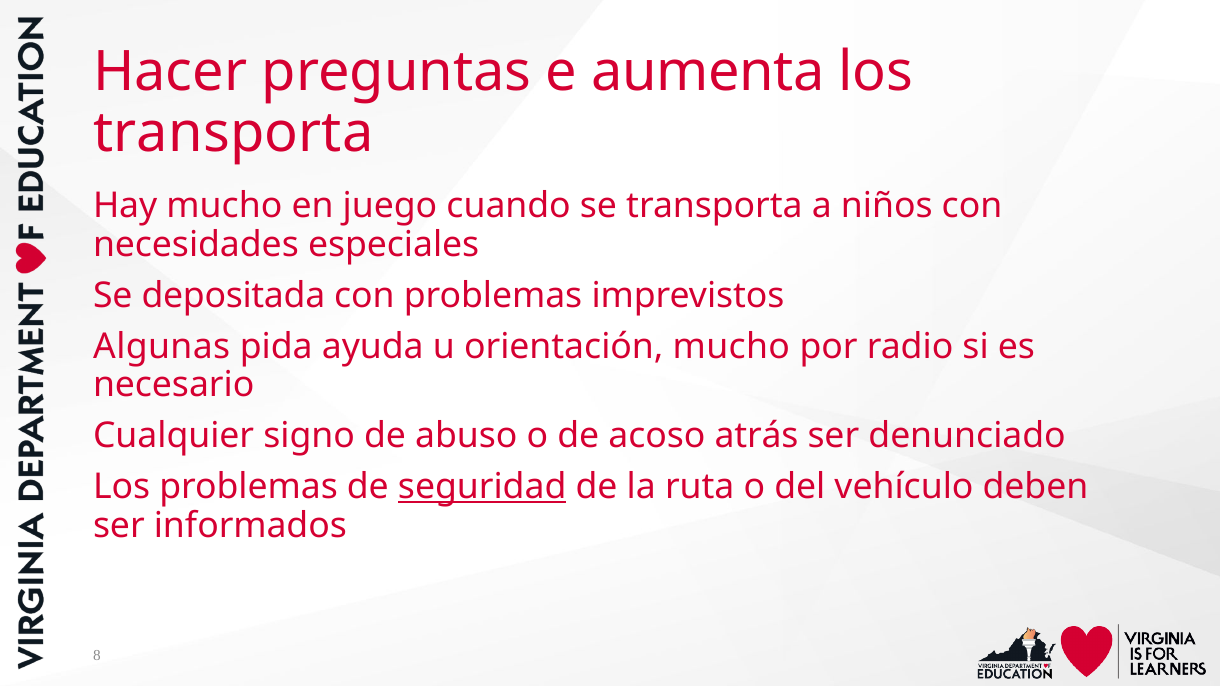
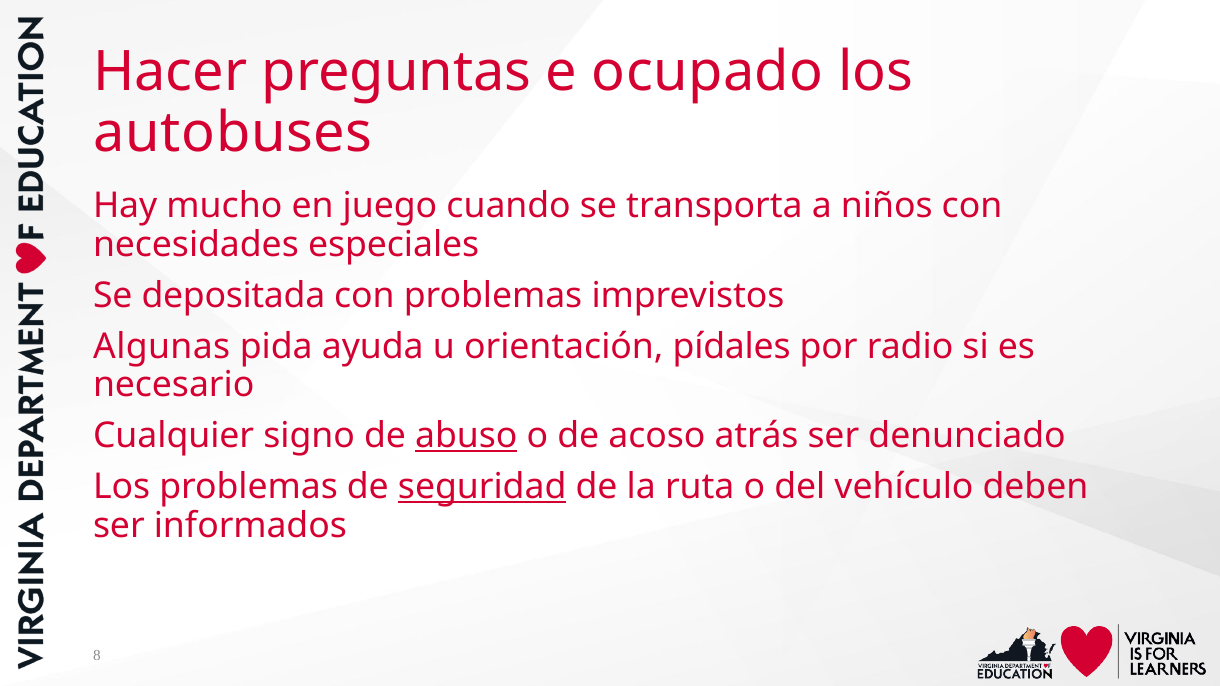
aumenta: aumenta -> ocupado (708, 72)
transporta: transporta -> autobuses (233, 133)
orientación mucho: mucho -> pídales (732, 347)
abuso underline: none -> present (466, 436)
